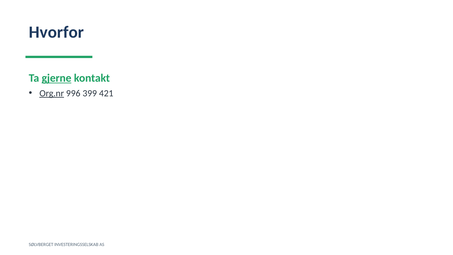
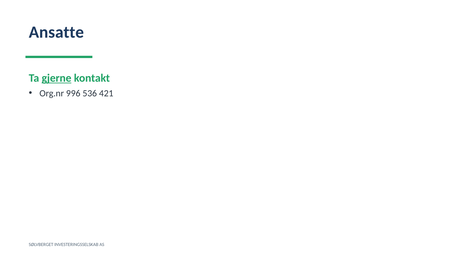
Hvorfor: Hvorfor -> Ansatte (56, 32)
Org.nr underline: present -> none (52, 93)
399: 399 -> 536 (90, 93)
